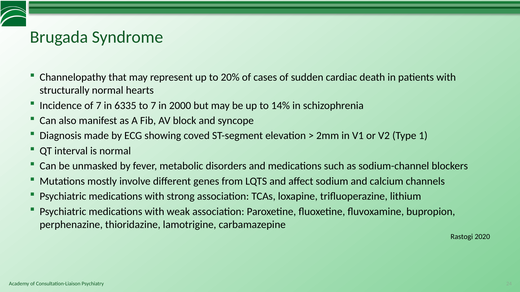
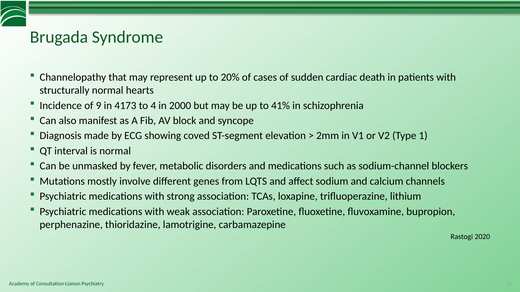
of 7: 7 -> 9 (99, 106)
6335: 6335 -> 4173 (125, 106)
to 7: 7 -> 4 (153, 106)
14%: 14% -> 41% (281, 106)
